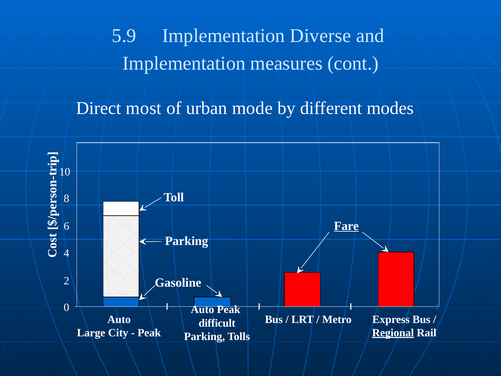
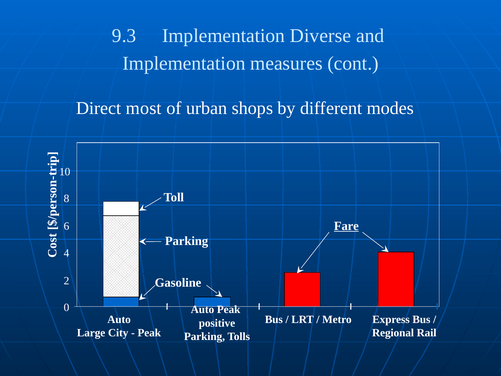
5.9: 5.9 -> 9.3 (124, 36)
mode: mode -> shops (252, 108)
difficult: difficult -> positive (217, 323)
Regional underline: present -> none (393, 332)
